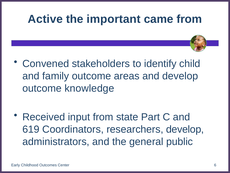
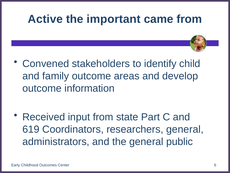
knowledge: knowledge -> information (90, 88)
researchers develop: develop -> general (185, 129)
